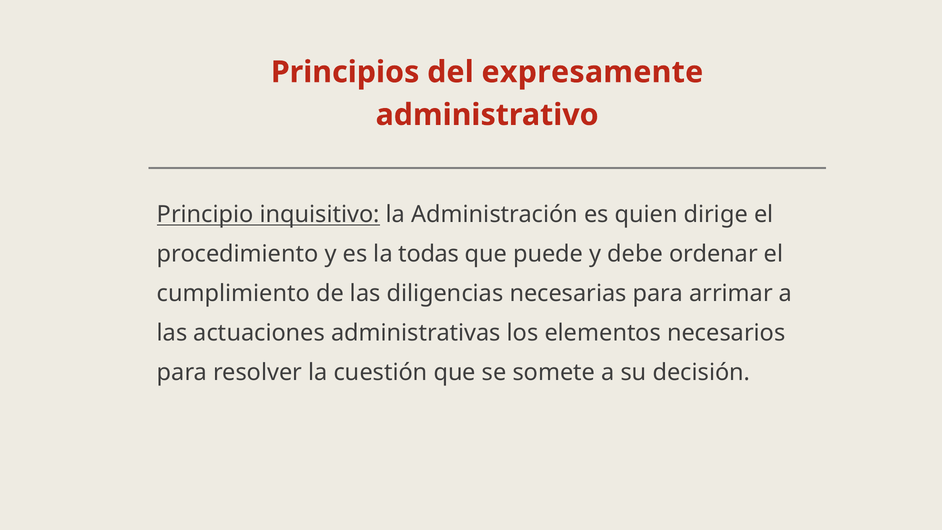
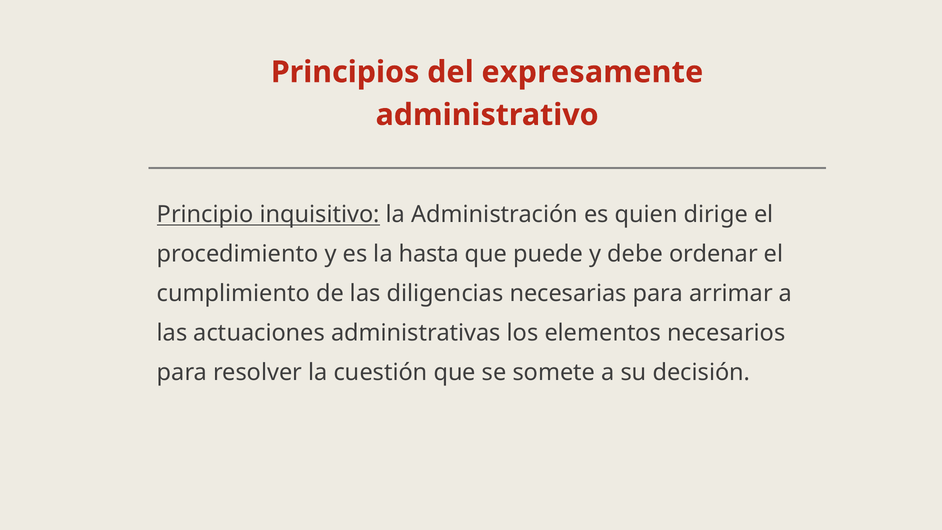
todas: todas -> hasta (429, 254)
